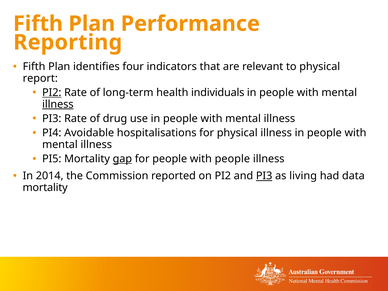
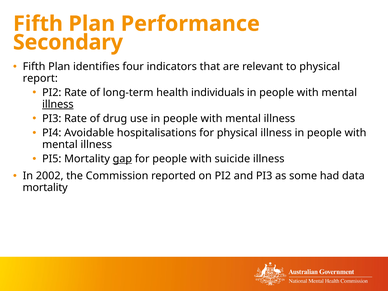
Reporting: Reporting -> Secondary (68, 42)
PI2 underline: present -> none (52, 93)
with people: people -> suicide (232, 159)
2014: 2014 -> 2002 (50, 176)
PI3 underline: present -> none (264, 176)
living: living -> some (303, 176)
